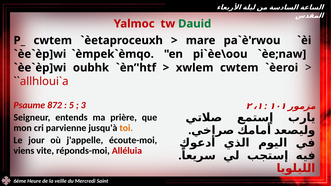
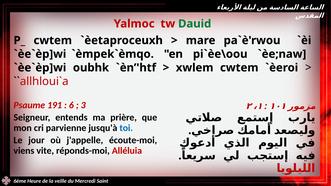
872: 872 -> 191 (55, 105)
5: 5 -> 6 (71, 105)
toi colour: orange -> blue (126, 128)
